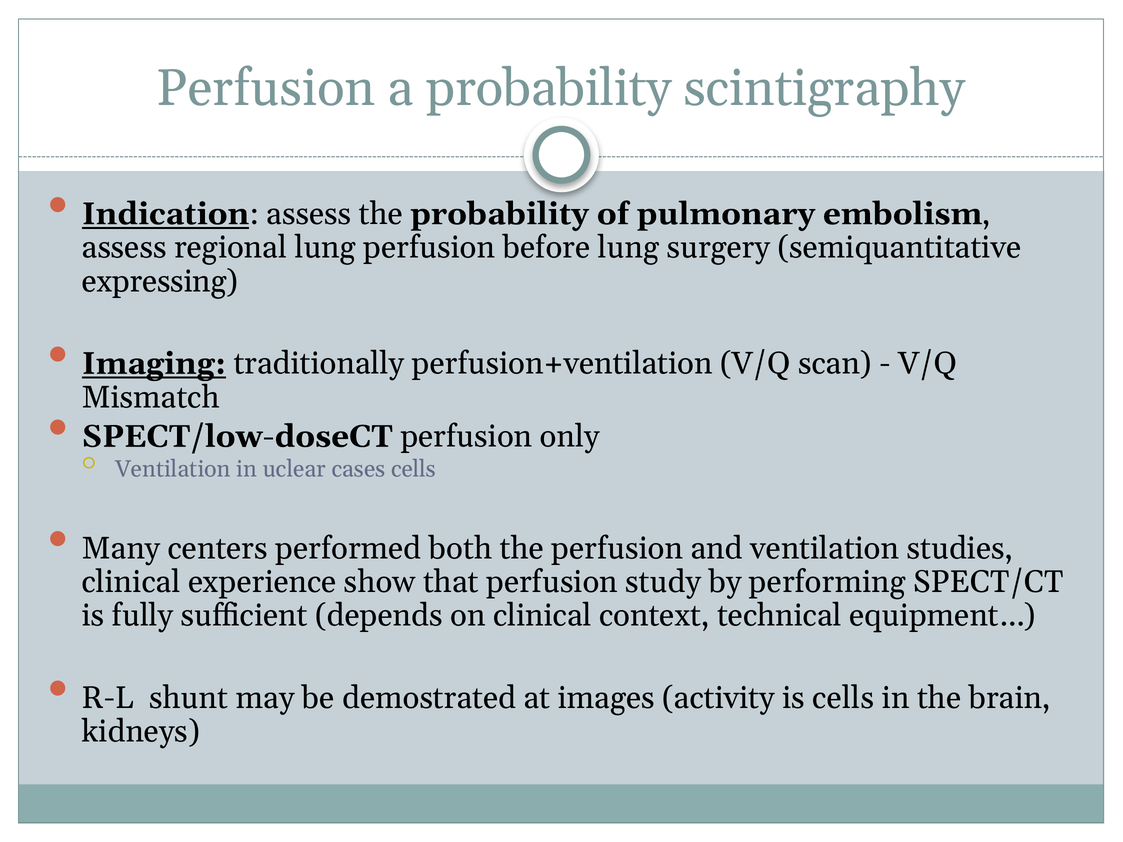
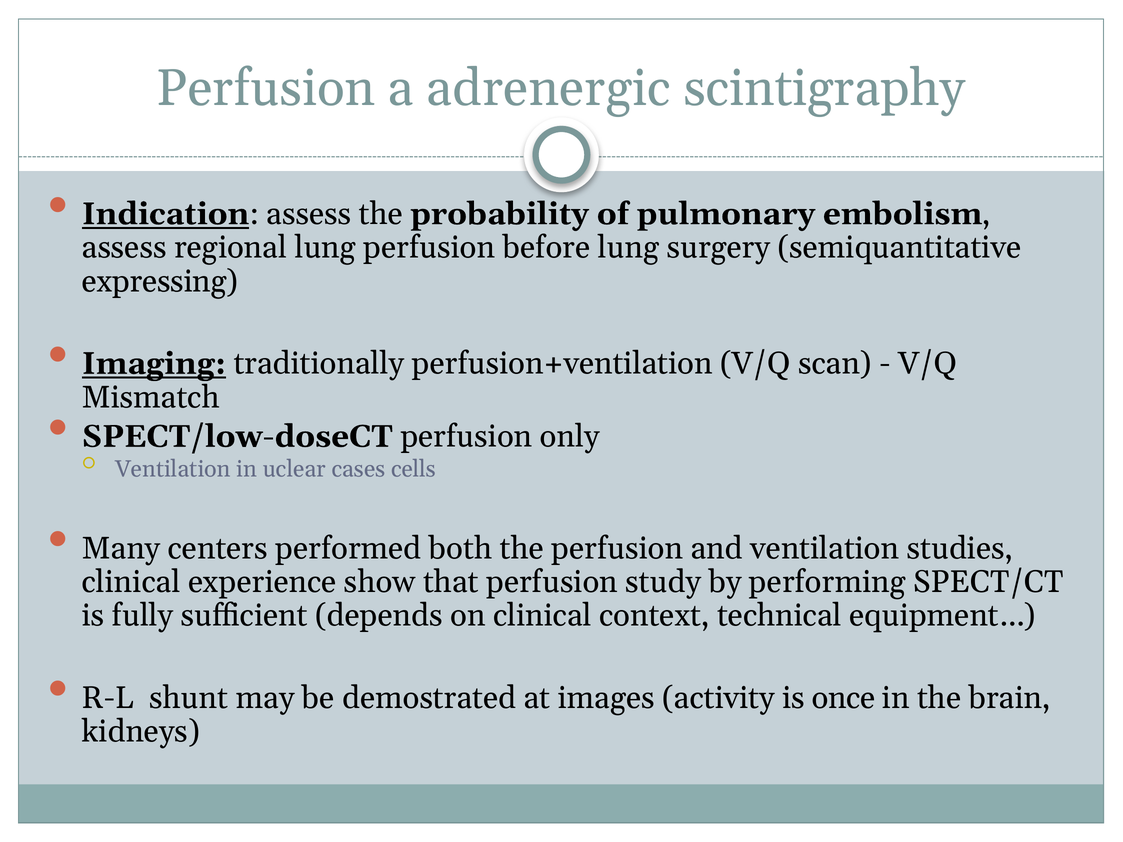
a probability: probability -> adrenergic (548, 88)
is cells: cells -> once (843, 698)
